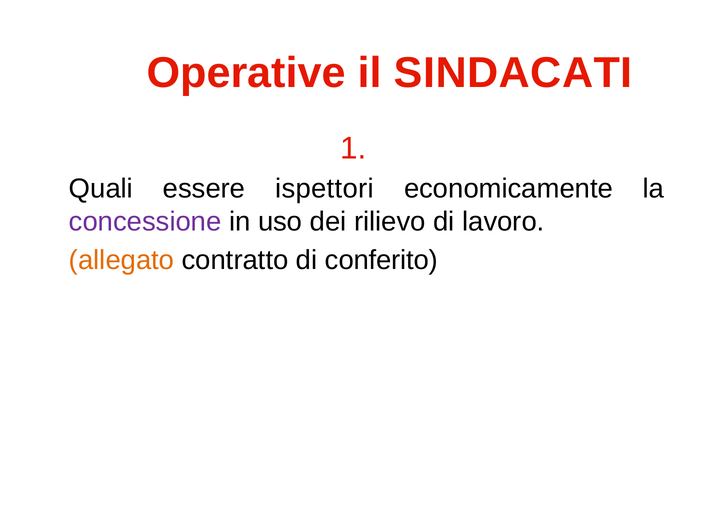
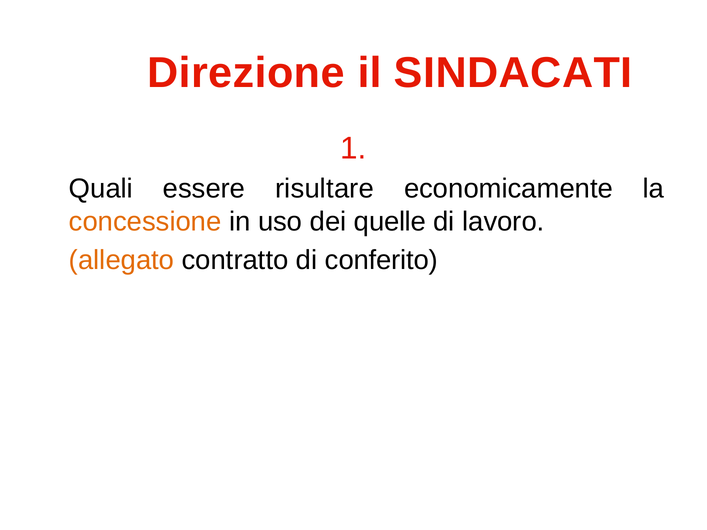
Operative: Operative -> Direzione (246, 73)
ispettori: ispettori -> risultare (325, 189)
concessione colour: purple -> orange (145, 222)
rilievo: rilievo -> quelle (390, 222)
